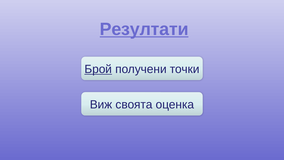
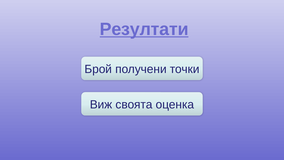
Брой underline: present -> none (98, 69)
